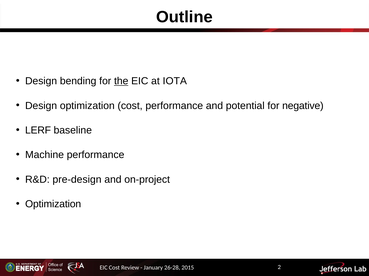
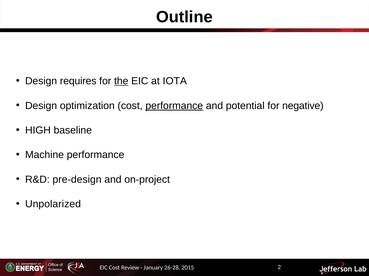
bending: bending -> requires (78, 81)
performance underline: none -> present (174, 106)
LERF: LERF -> HIGH (38, 131)
Optimization: Optimization -> Unpolarized (53, 205)
